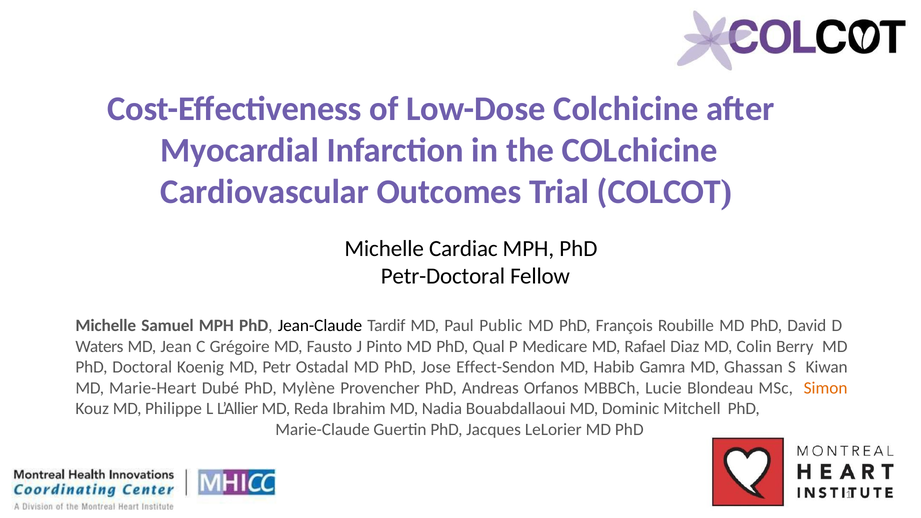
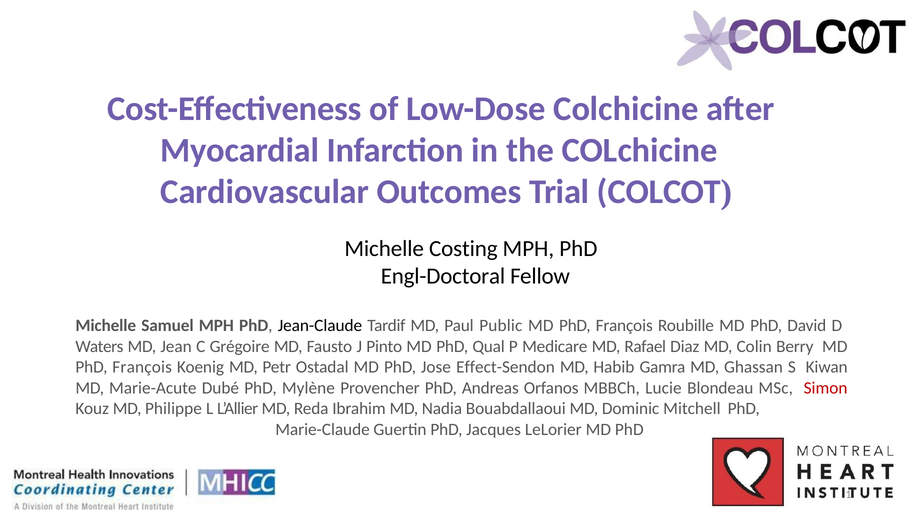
Cardiac: Cardiac -> Costing (463, 249)
Petr-Doctoral: Petr-Doctoral -> Engl-Doctoral (443, 276)
Doctoral: Doctoral -> François (142, 367)
Marie-Heart: Marie-Heart -> Marie-Acute (153, 388)
Simon colour: orange -> red (826, 388)
